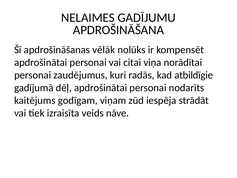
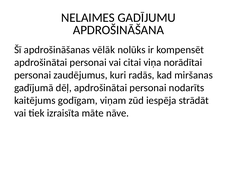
atbildīgie: atbildīgie -> miršanas (194, 75)
veids: veids -> māte (93, 113)
